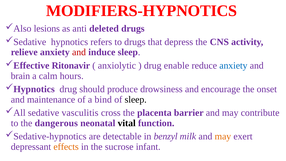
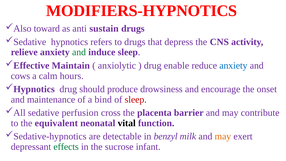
lesions: lesions -> toward (47, 29)
deleted: deleted -> sustain (104, 29)
and colour: red -> green (79, 52)
Ritonavir: Ritonavir -> Maintain (71, 65)
brain: brain -> cows (20, 76)
sleep colour: black -> red (136, 99)
vasculitis: vasculitis -> perfusion (80, 113)
dangerous: dangerous -> equivalent (56, 123)
effects colour: orange -> green (66, 147)
